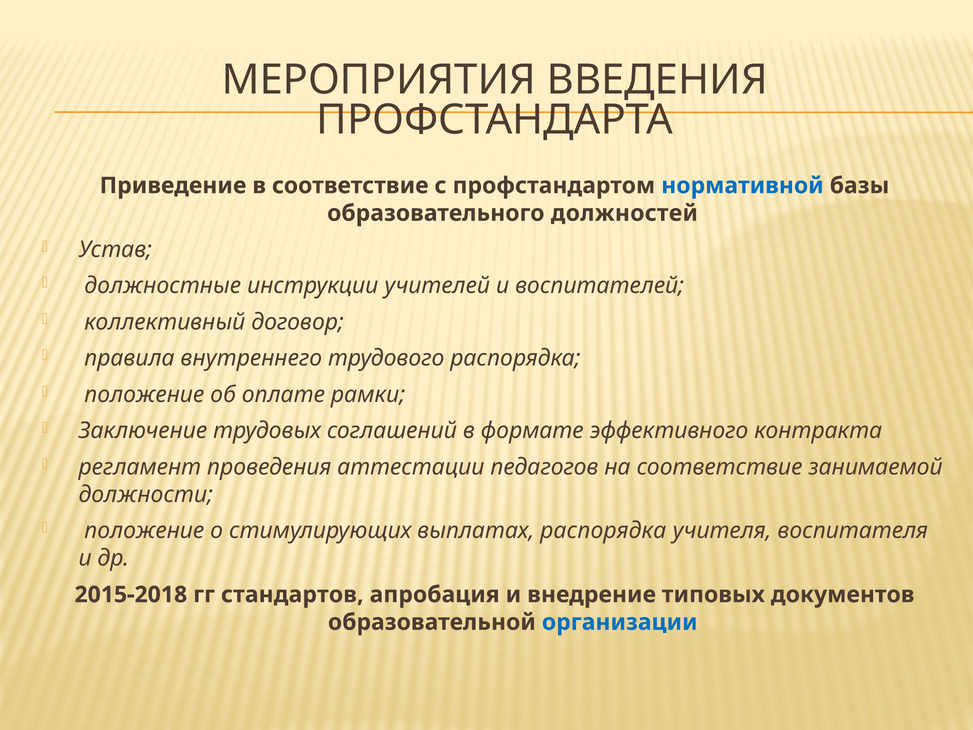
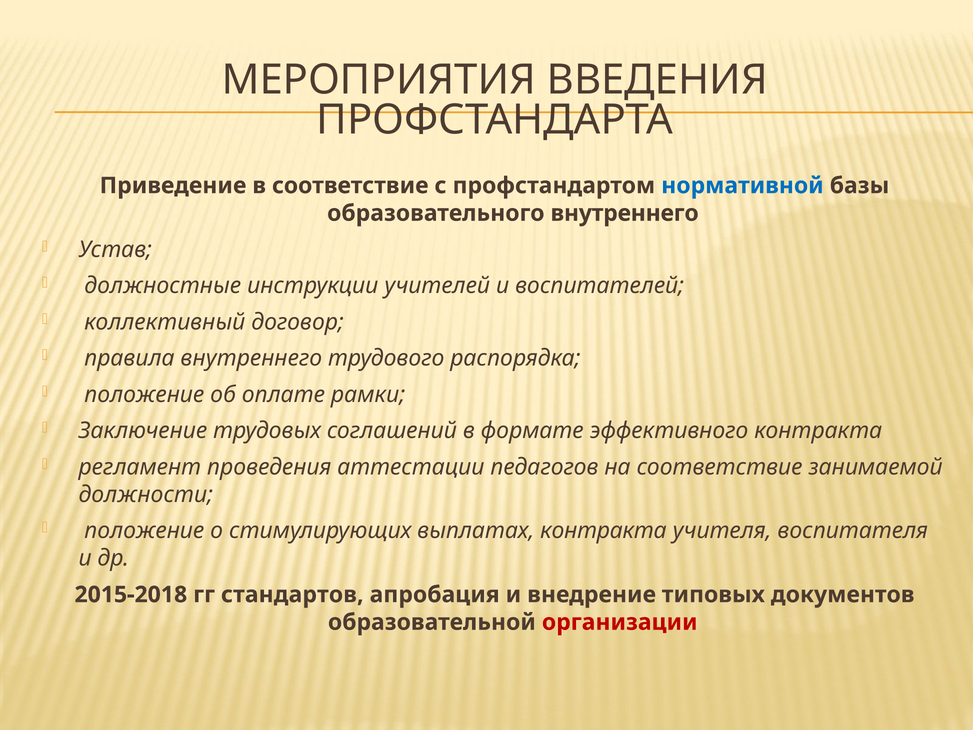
образовательного должностей: должностей -> внутреннего (625, 213)
выплатах распорядка: распорядка -> контракта (603, 531)
организации colour: blue -> red (620, 622)
